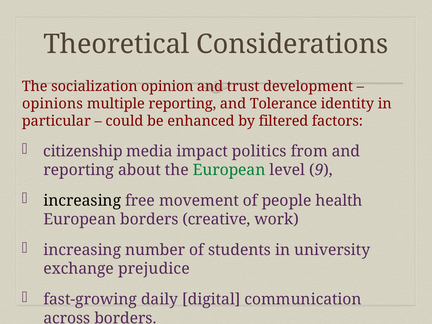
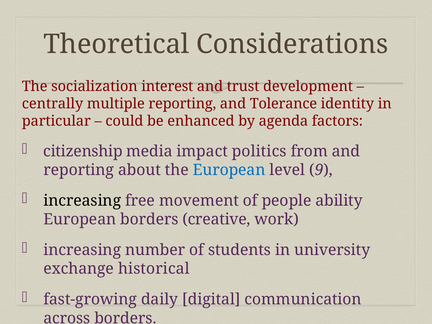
opinion: opinion -> interest (167, 87)
opinions: opinions -> centrally (53, 104)
filtered: filtered -> agenda (283, 121)
European colour: green -> blue (229, 170)
health: health -> ability (339, 201)
prejudice: prejudice -> historical (154, 269)
